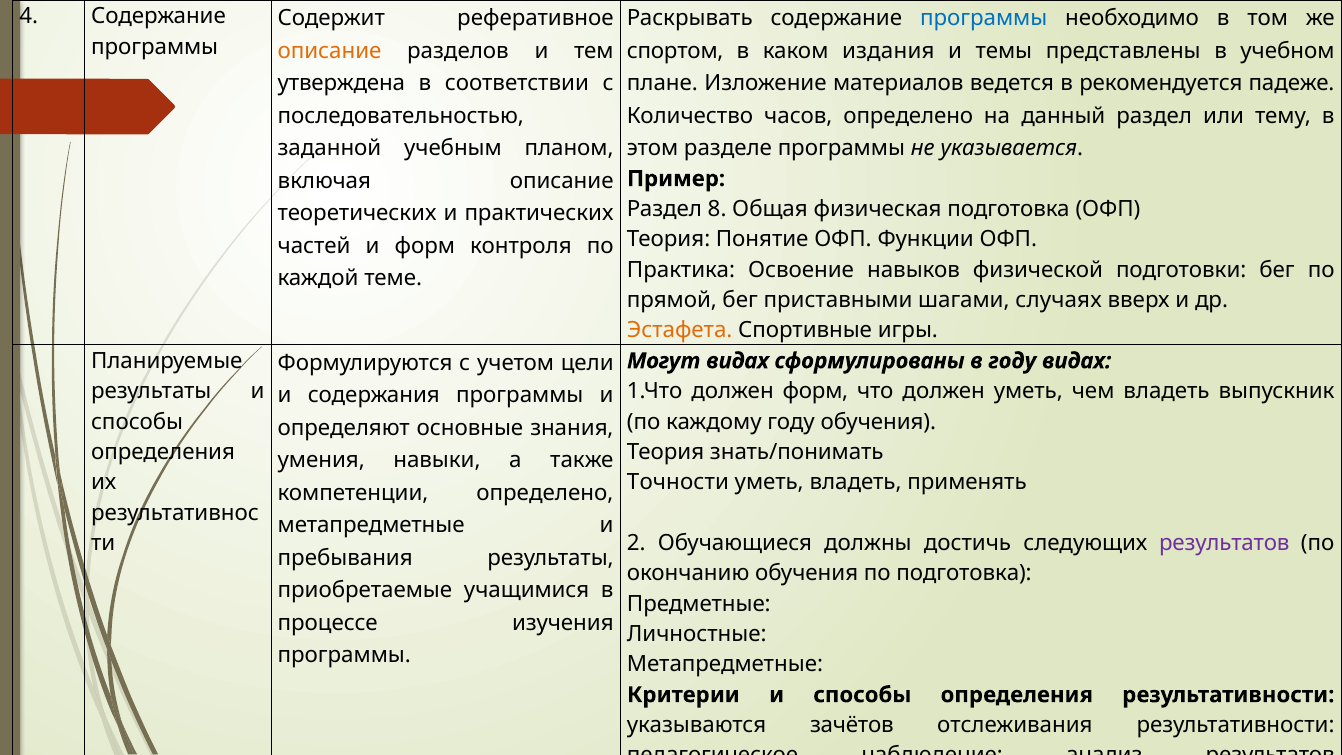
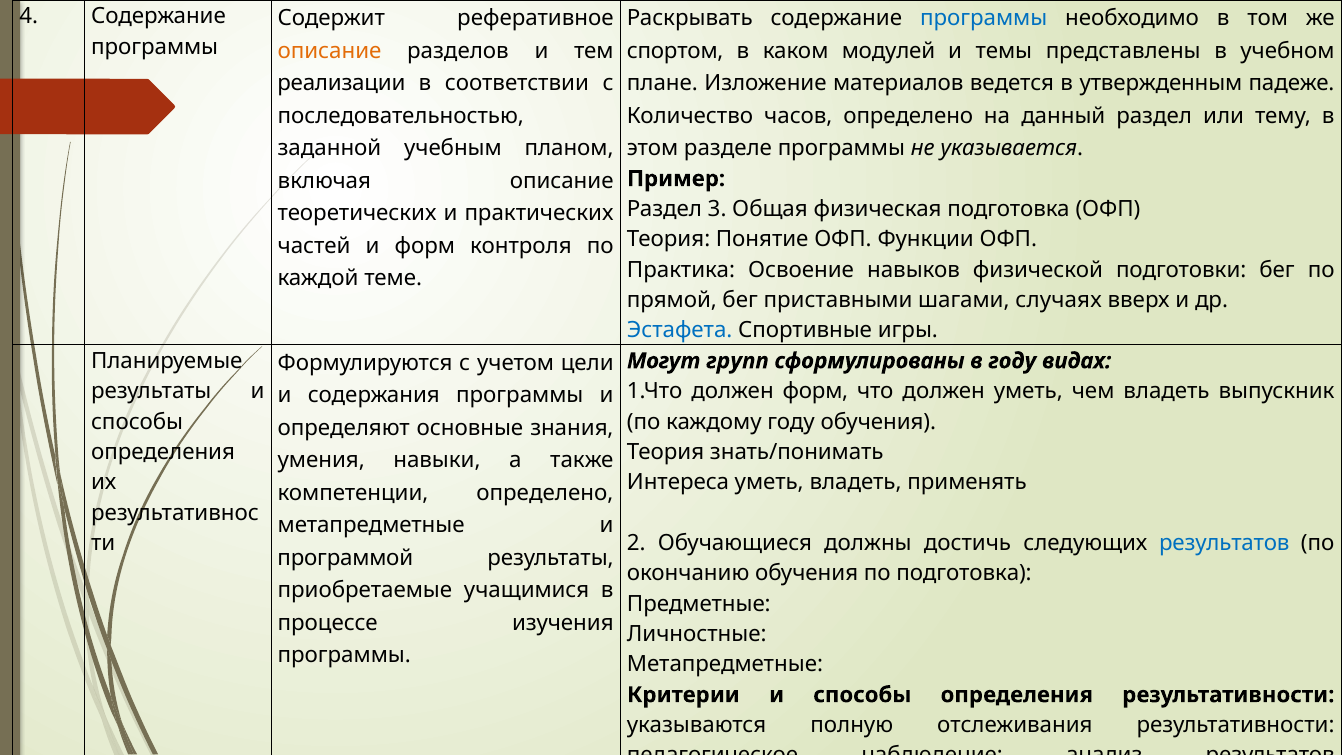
издания: издания -> модулей (888, 51)
утверждена: утверждена -> реализации (341, 83)
рекомендуется: рекомендуется -> утвержденным (1161, 83)
8: 8 -> 3 (717, 209)
Эстафета colour: orange -> blue (680, 330)
Могут видах: видах -> групп (738, 361)
Точности: Точности -> Интереса (678, 482)
результатов colour: purple -> blue (1224, 543)
пребывания: пребывания -> программой (345, 558)
указываются зачётов: зачётов -> полную (852, 725)
